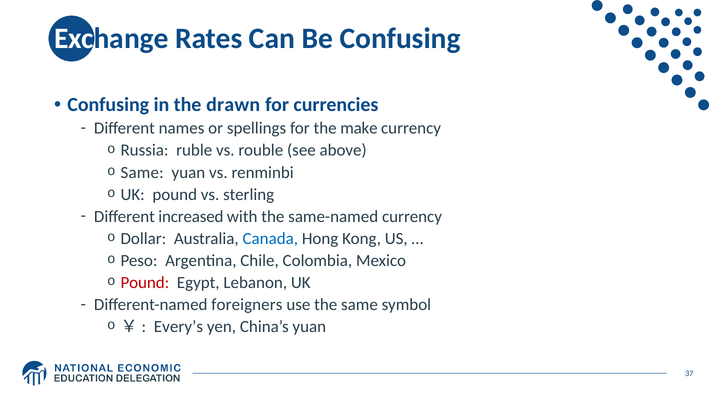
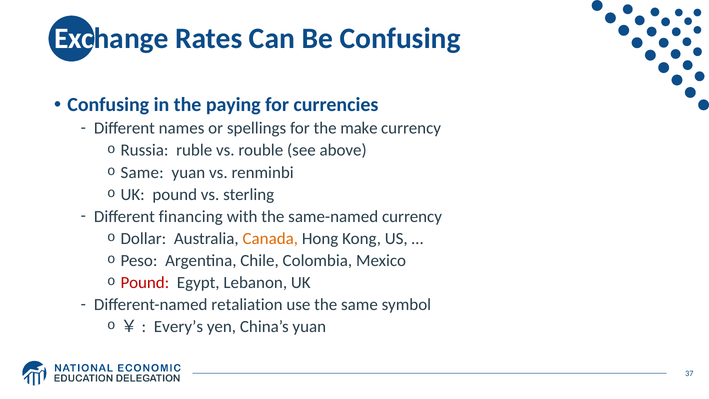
drawn: drawn -> paying (233, 105)
increased: increased -> financing (191, 216)
Canada colour: blue -> orange (270, 238)
foreigners: foreigners -> retaliation (247, 304)
